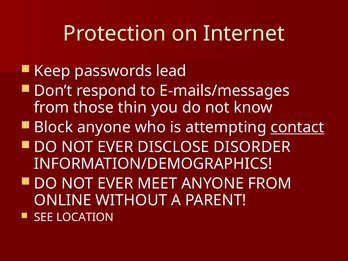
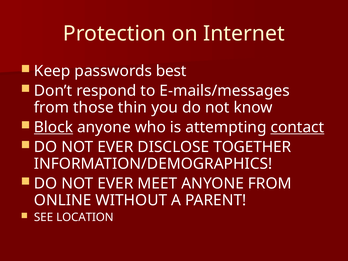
lead: lead -> best (171, 71)
Block underline: none -> present (53, 127)
DISORDER: DISORDER -> TOGETHER (252, 147)
